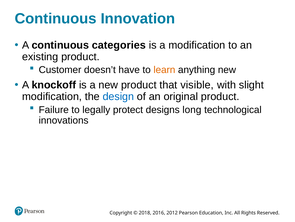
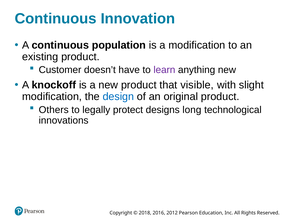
categories: categories -> population (119, 45)
learn colour: orange -> purple (164, 70)
Failure: Failure -> Others (54, 109)
